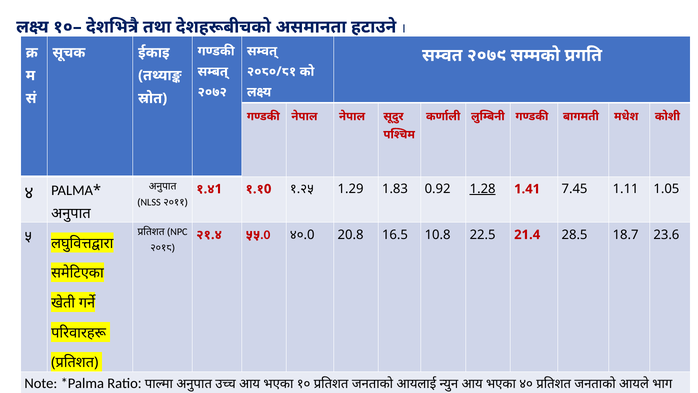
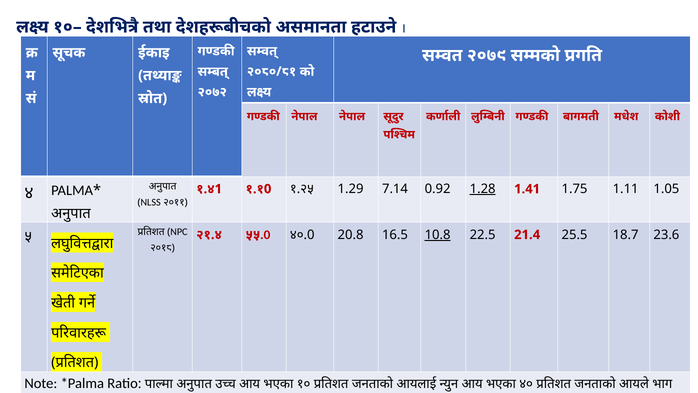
1.83: 1.83 -> 7.14 (395, 189)
7.45: 7.45 -> 1.75 (575, 189)
10.8 underline: none -> present (438, 235)
28.5: 28.5 -> 25.5 (575, 235)
